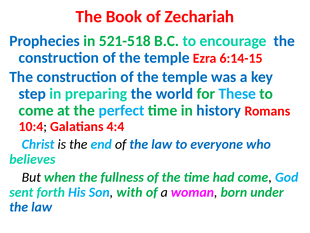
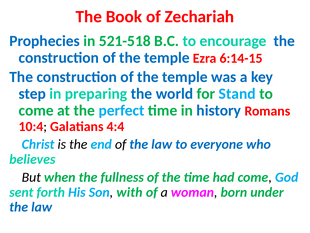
These: These -> Stand (237, 94)
